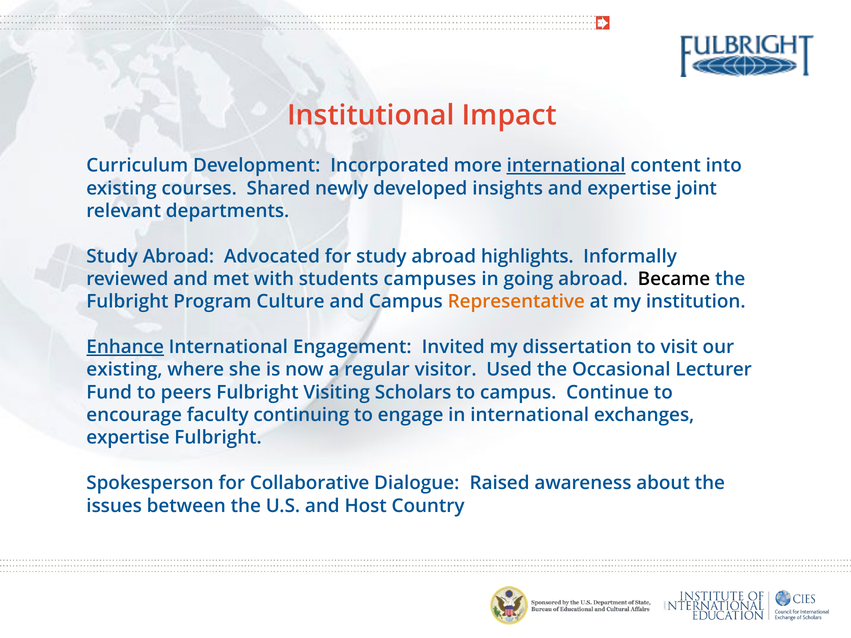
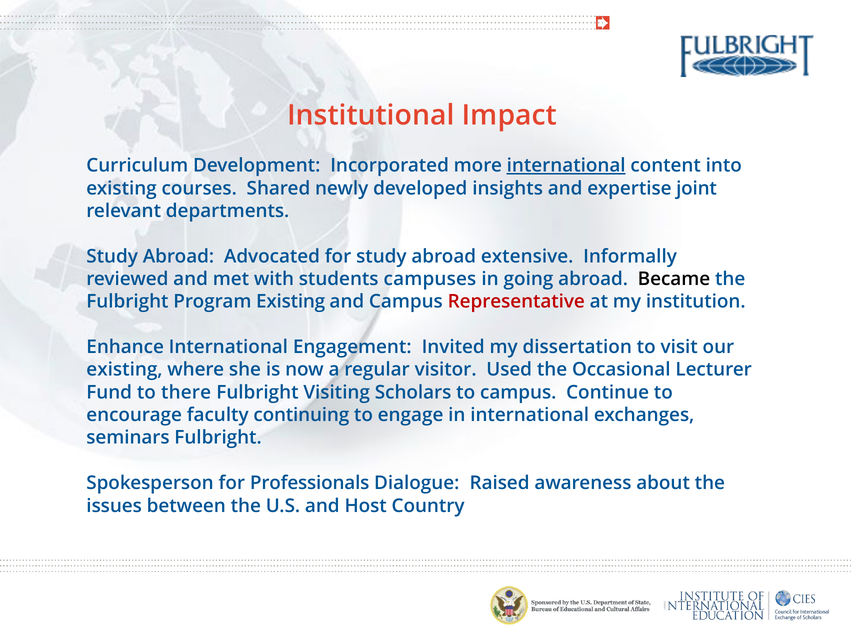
highlights: highlights -> extensive (527, 256)
Program Culture: Culture -> Existing (291, 302)
Representative colour: orange -> red (516, 302)
Enhance underline: present -> none (125, 347)
peers: peers -> there (186, 393)
expertise: expertise -> seminars (128, 438)
Collaborative: Collaborative -> Professionals (310, 483)
